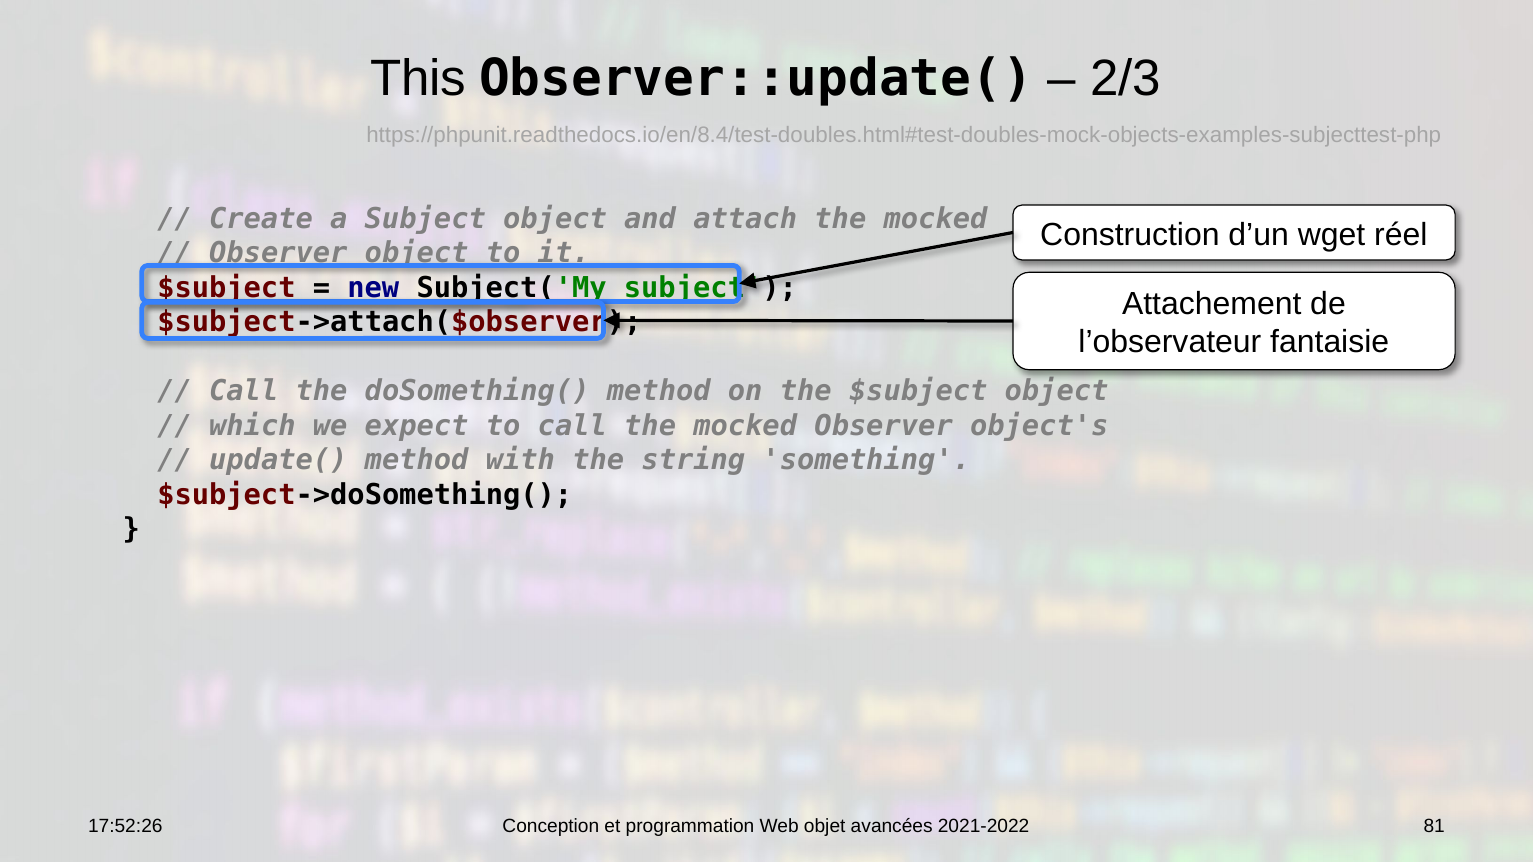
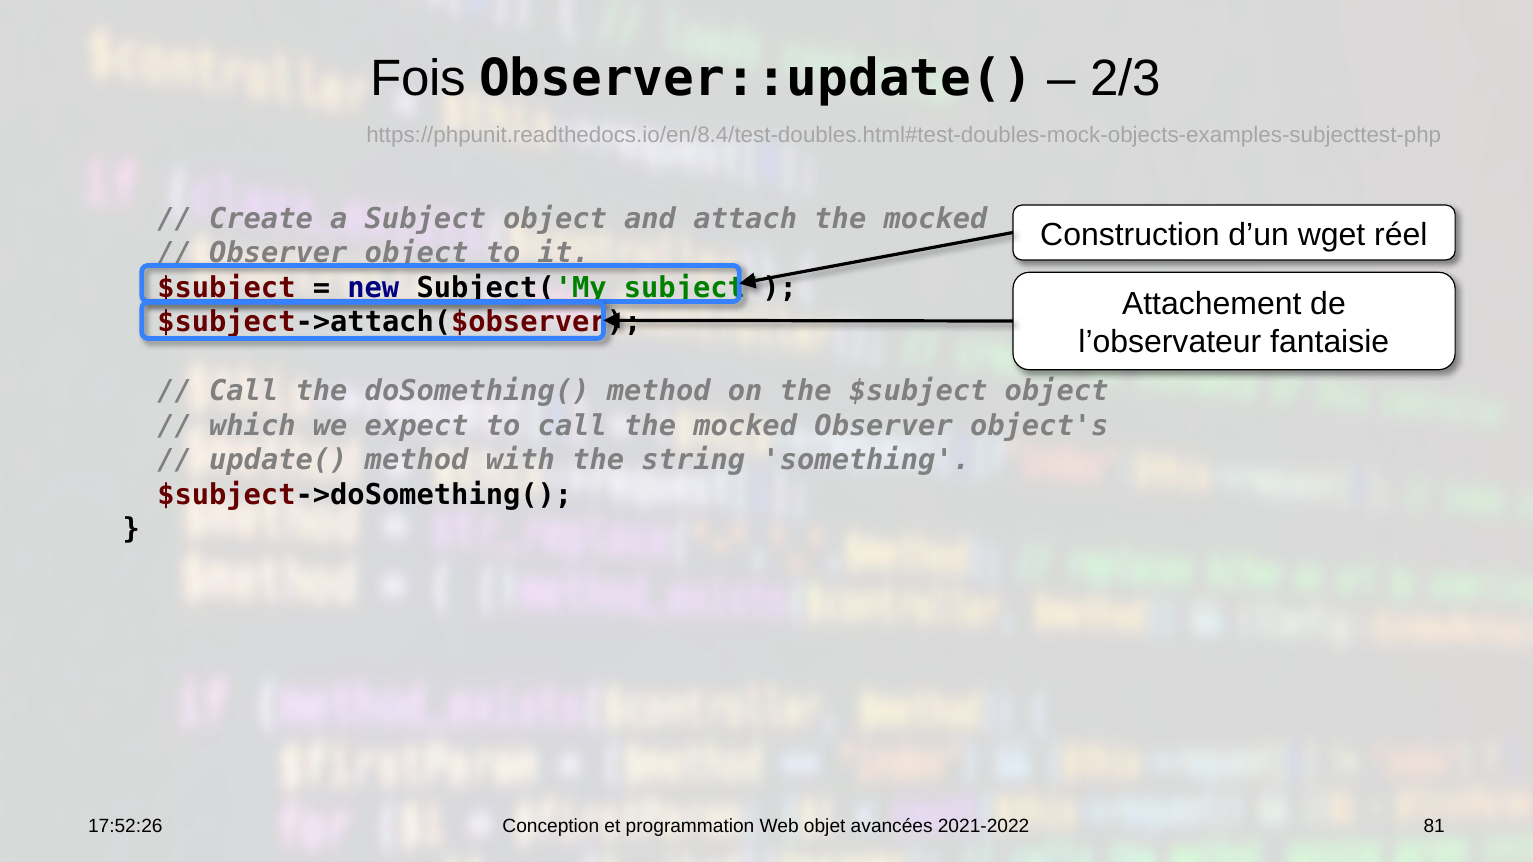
This: This -> Fois (418, 79)
